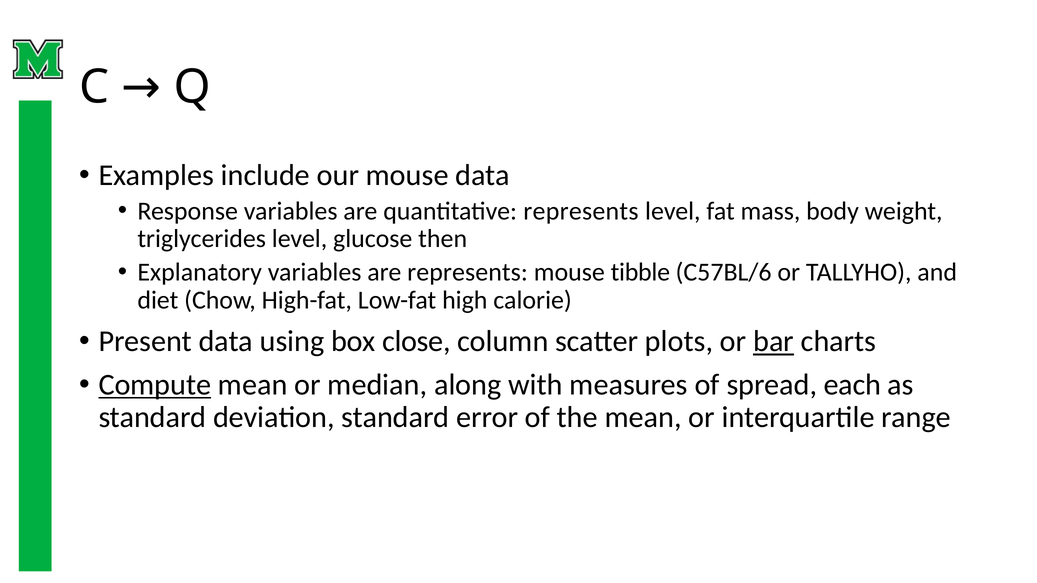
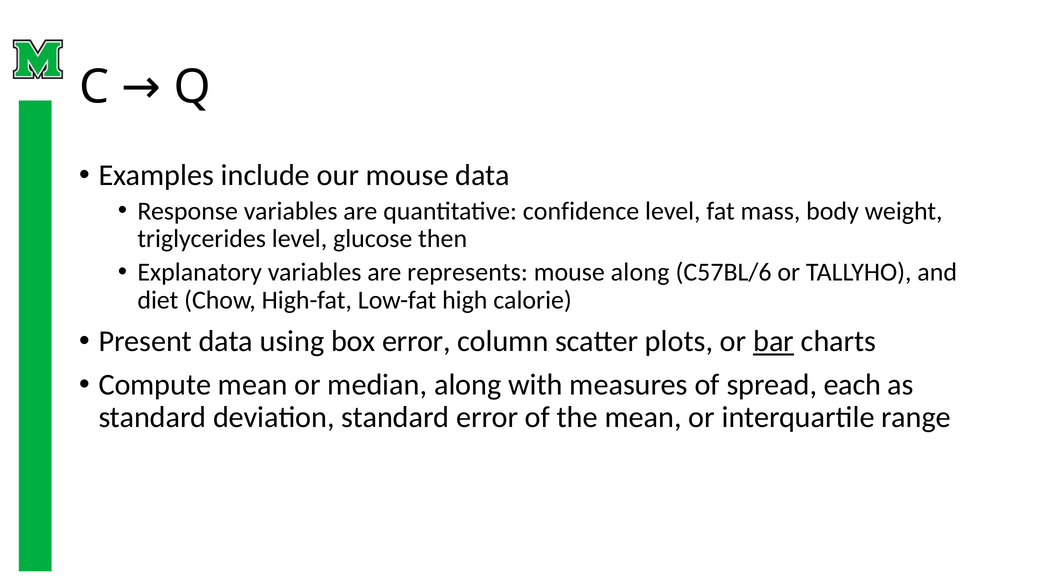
quantitative represents: represents -> confidence (581, 211)
mouse tibble: tibble -> along (640, 272)
box close: close -> error (416, 342)
Compute underline: present -> none (155, 385)
